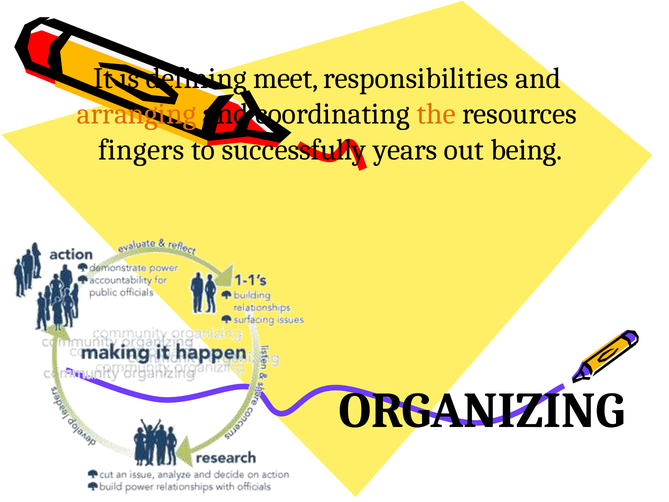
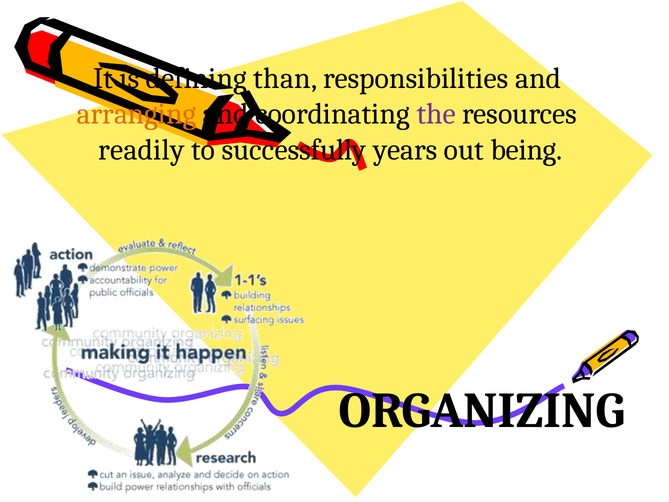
meet: meet -> than (285, 78)
the colour: orange -> purple (436, 114)
fingers: fingers -> readily (141, 150)
